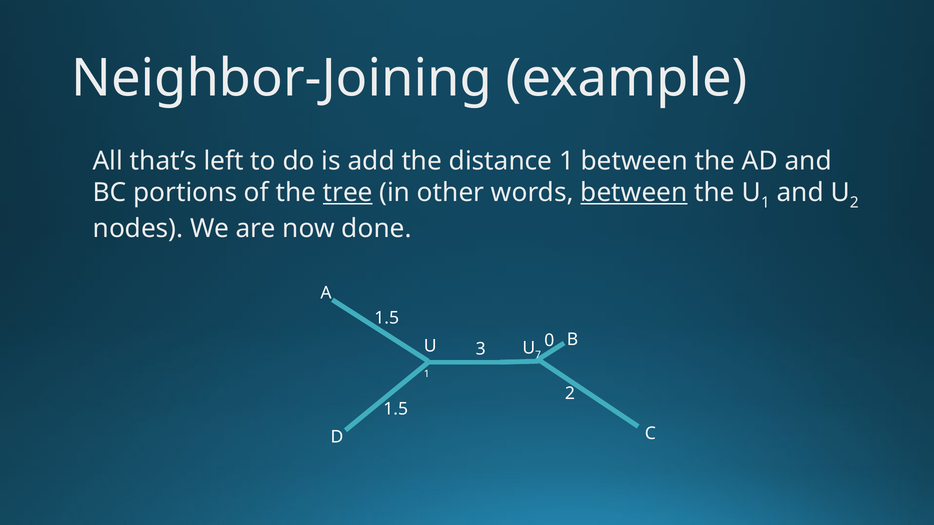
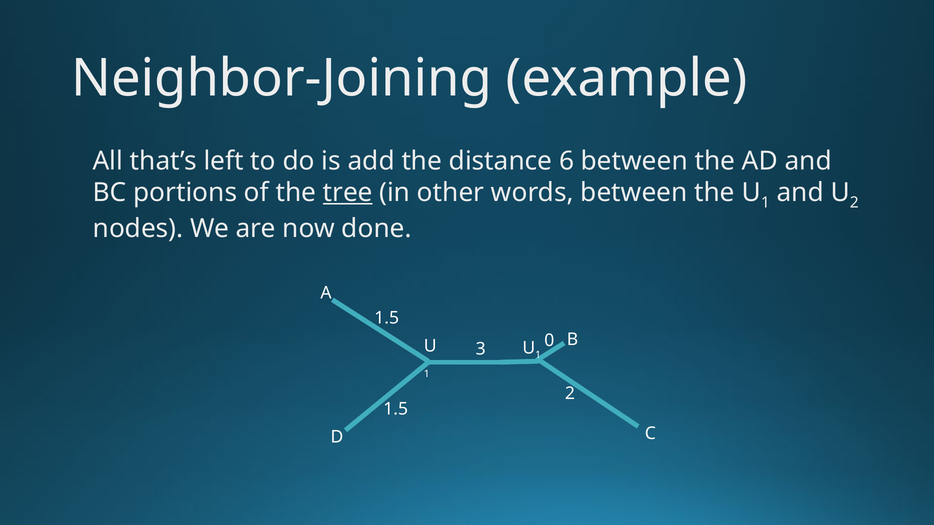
distance 1: 1 -> 6 (567, 161)
between underline: present -> none (634, 193)
7: 7 -> 1 (538, 355)
